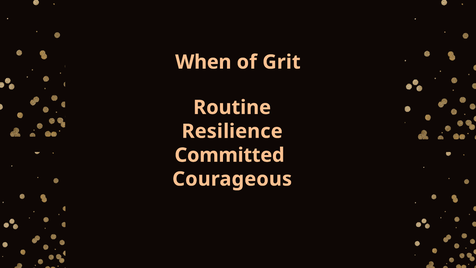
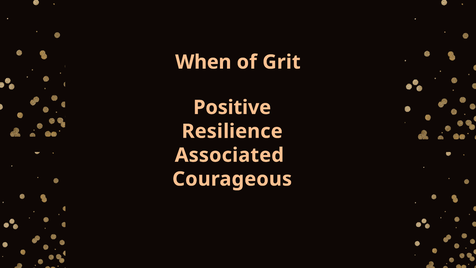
Routine: Routine -> Positive (232, 107)
Committed: Committed -> Associated (229, 155)
